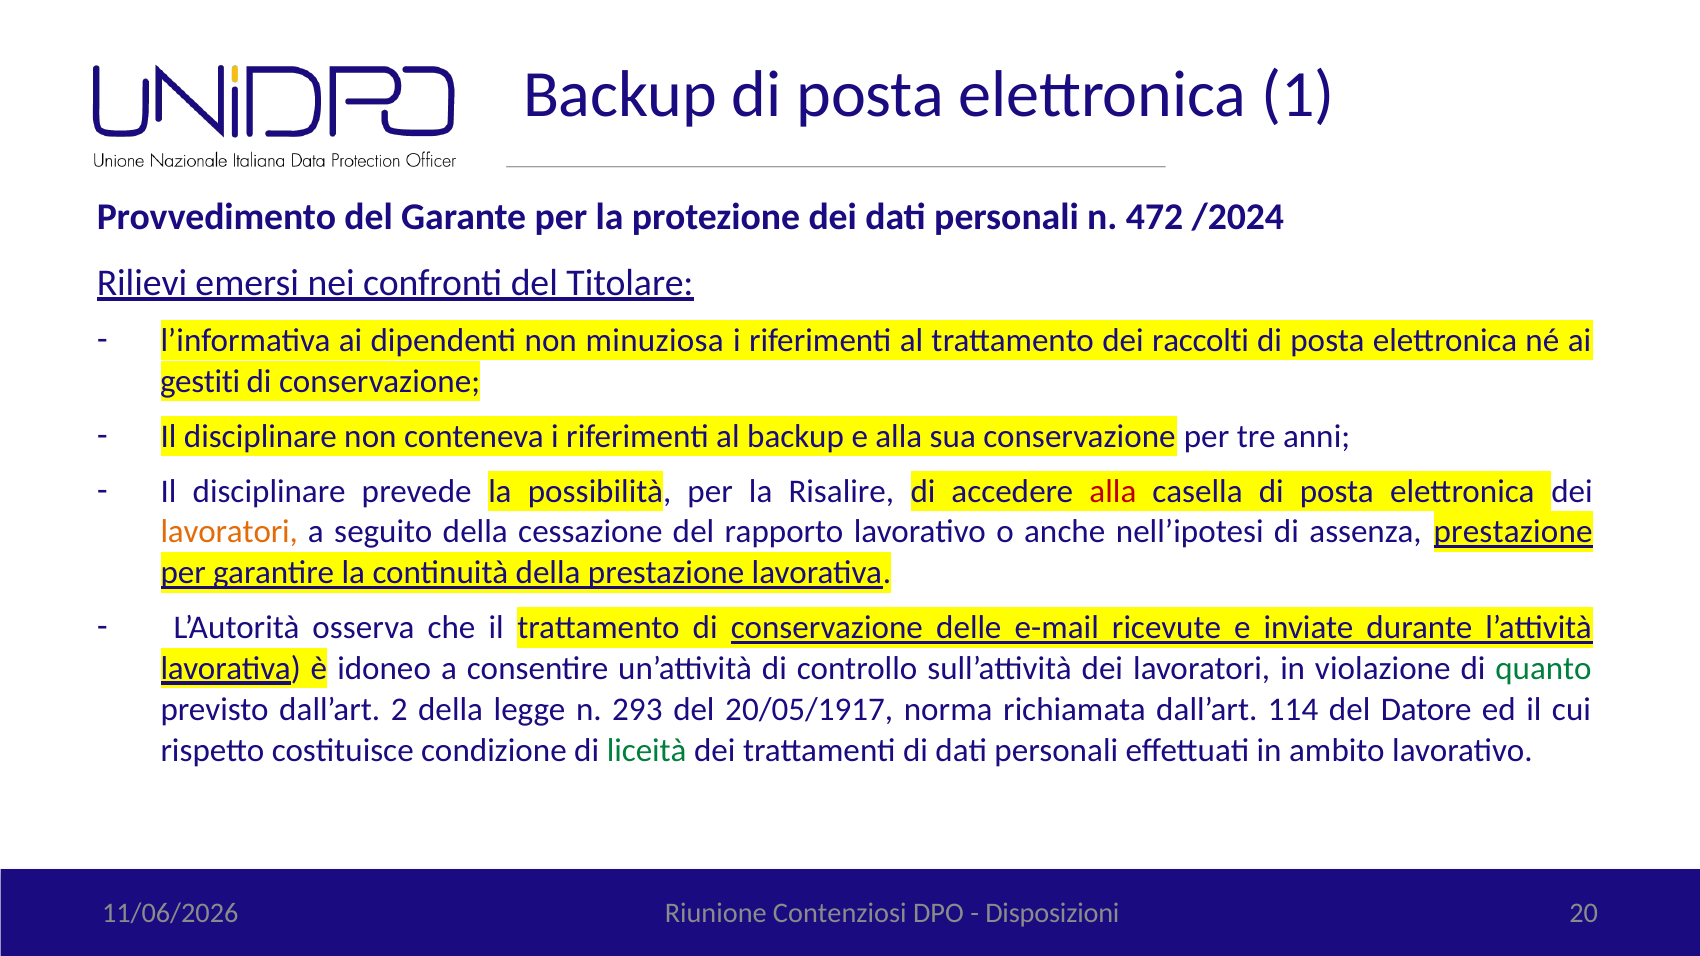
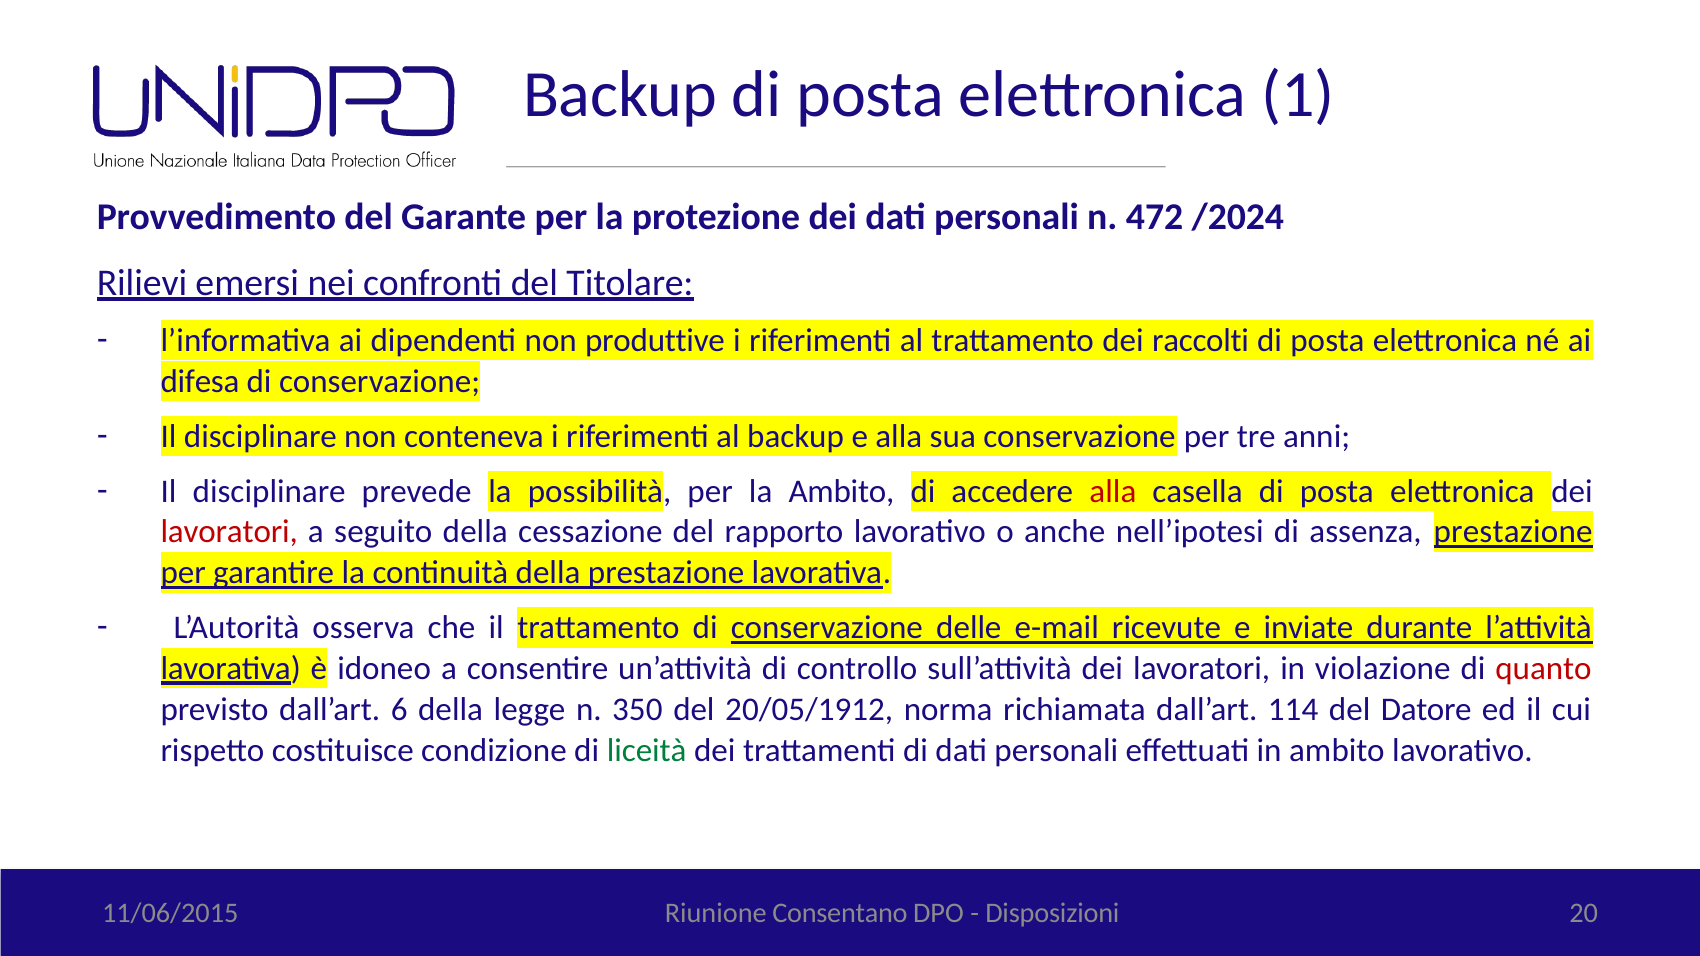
minuziosa: minuziosa -> produttive (655, 340)
gestiti: gestiti -> difesa (200, 381)
la Risalire: Risalire -> Ambito (841, 491)
lavoratori colour: orange -> red (229, 532)
quanto colour: green -> red (1543, 669)
2: 2 -> 6 (399, 710)
293: 293 -> 350 (637, 710)
20/05/1917: 20/05/1917 -> 20/05/1912 (809, 710)
Contenziosi: Contenziosi -> Consentano (840, 913)
11/06/2026: 11/06/2026 -> 11/06/2015 (170, 914)
